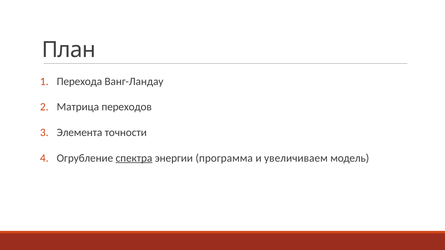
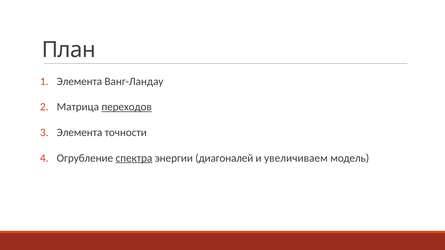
Перехода: Перехода -> Элемента (79, 81)
переходов underline: none -> present (127, 107)
программа: программа -> диагоналей (224, 158)
